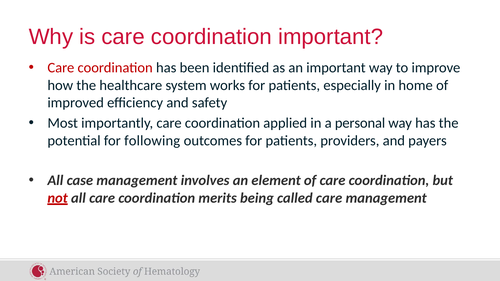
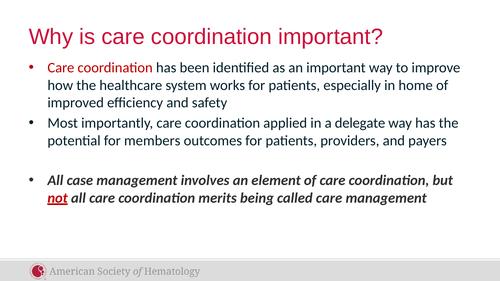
personal: personal -> delegate (360, 123)
following: following -> members (152, 141)
